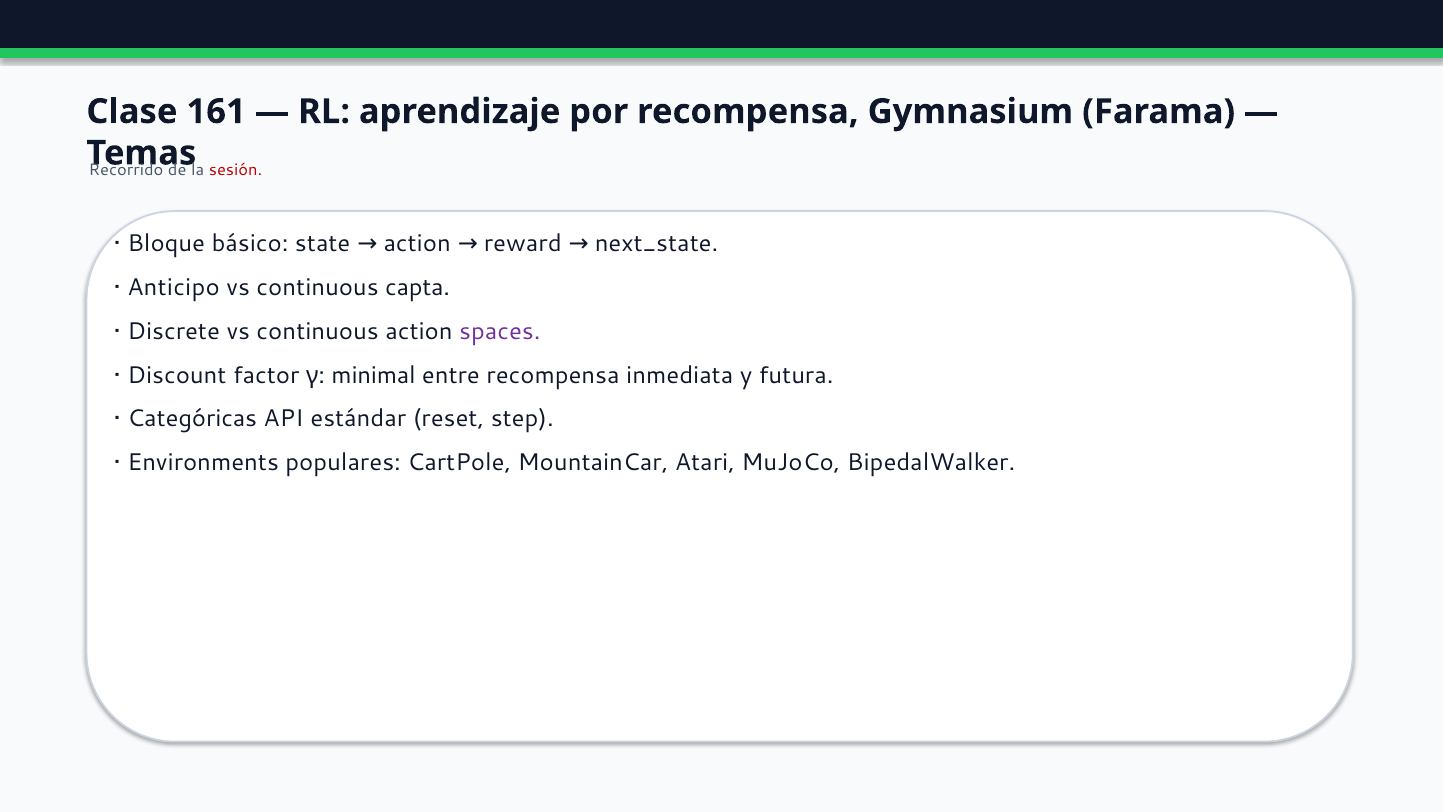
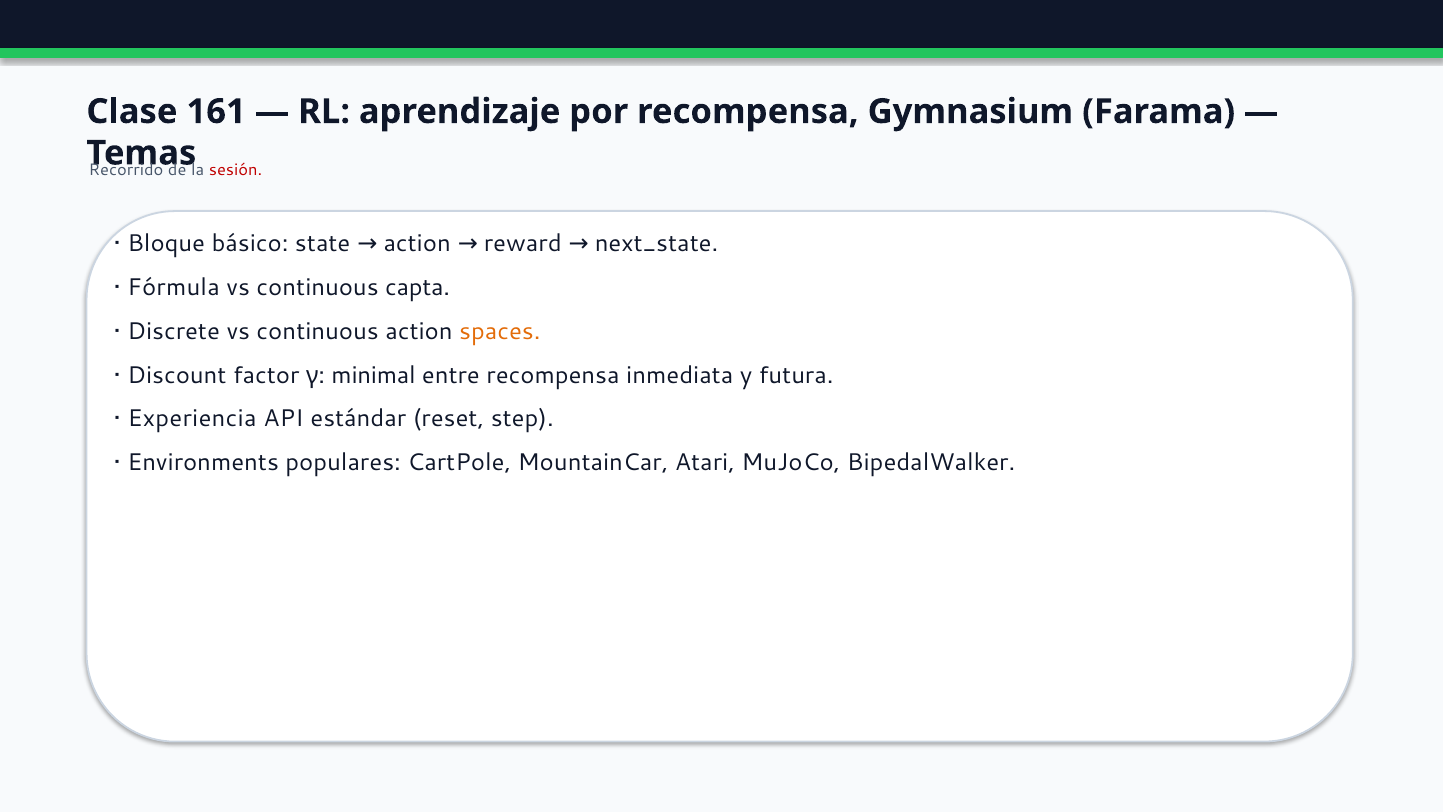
Anticipo: Anticipo -> Fórmula (174, 287)
spaces colour: purple -> orange (500, 331)
Categóricas: Categóricas -> Experiencia (192, 419)
